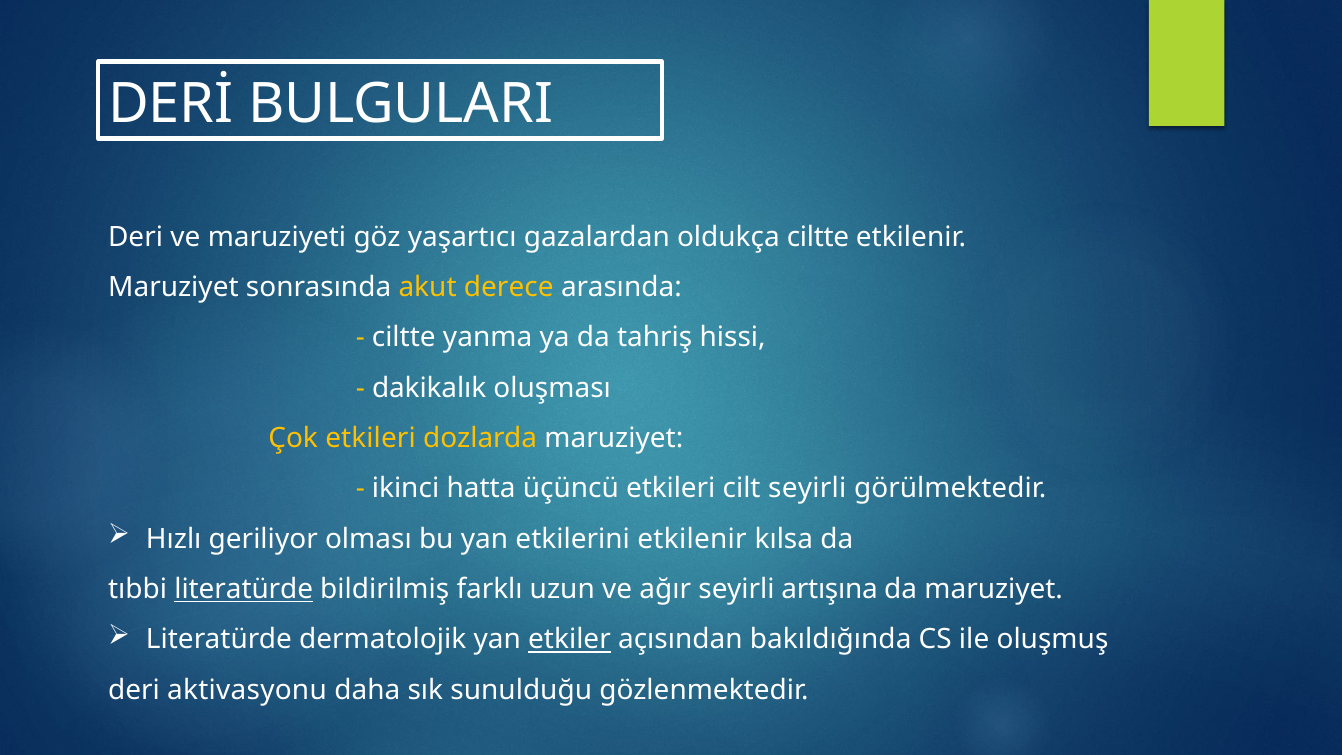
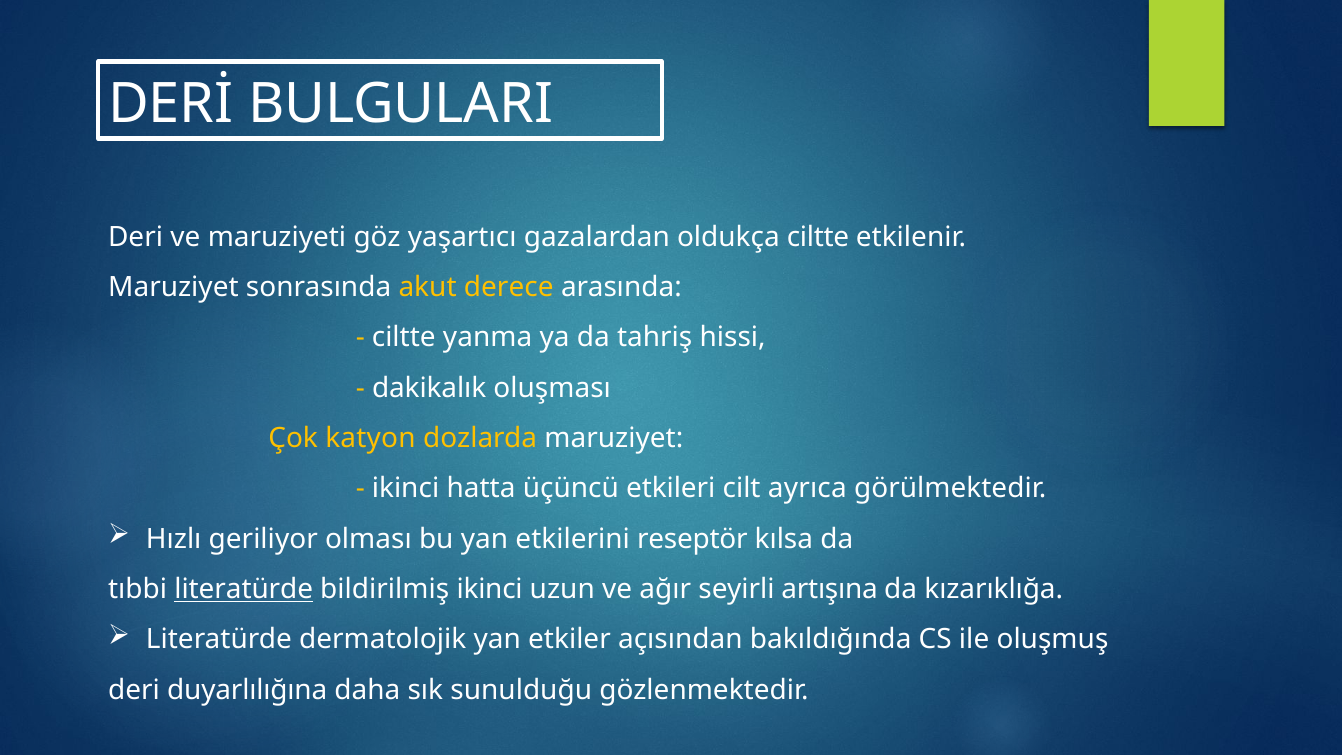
Çok etkileri: etkileri -> katyon (370, 438)
cilt seyirli: seyirli -> ayrıca (807, 489)
etkilerini etkilenir: etkilenir -> reseptör (692, 539)
bildirilmiş farklı: farklı -> ikinci (490, 589)
da maruziyet: maruziyet -> kızarıklığa (994, 589)
etkiler underline: present -> none (570, 640)
aktivasyonu: aktivasyonu -> duyarlılığına (247, 690)
